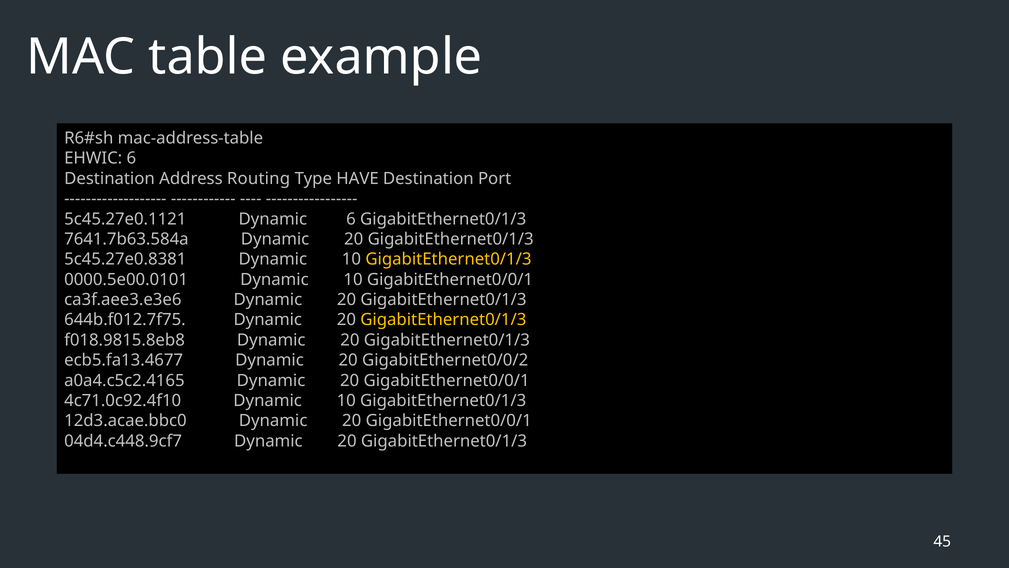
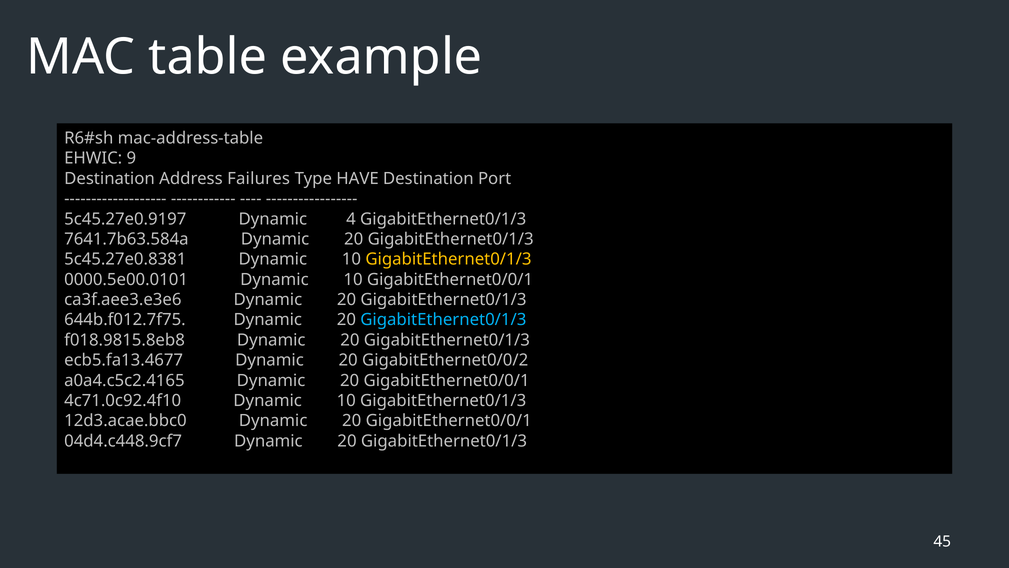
EHWIC 6: 6 -> 9 (131, 158)
Routing: Routing -> Failures (259, 178)
5c45.27e0.1121: 5c45.27e0.1121 -> 5c45.27e0.9197 (125, 219)
Dynamic 6: 6 -> 4 (351, 219)
GigabitEthernet0/1/3 colour: yellow -> light blue (443, 320)
